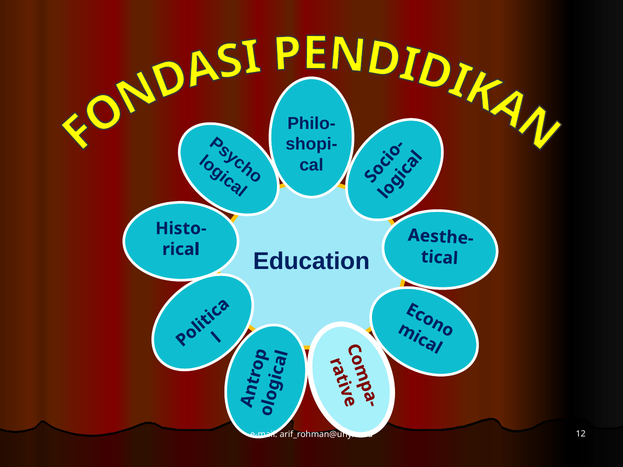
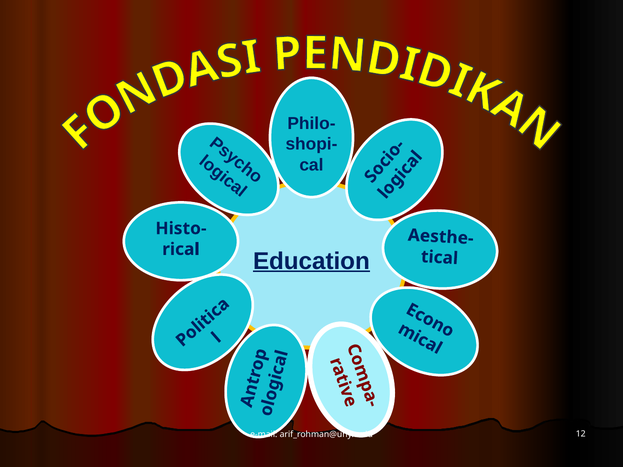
Education underline: none -> present (311, 261)
